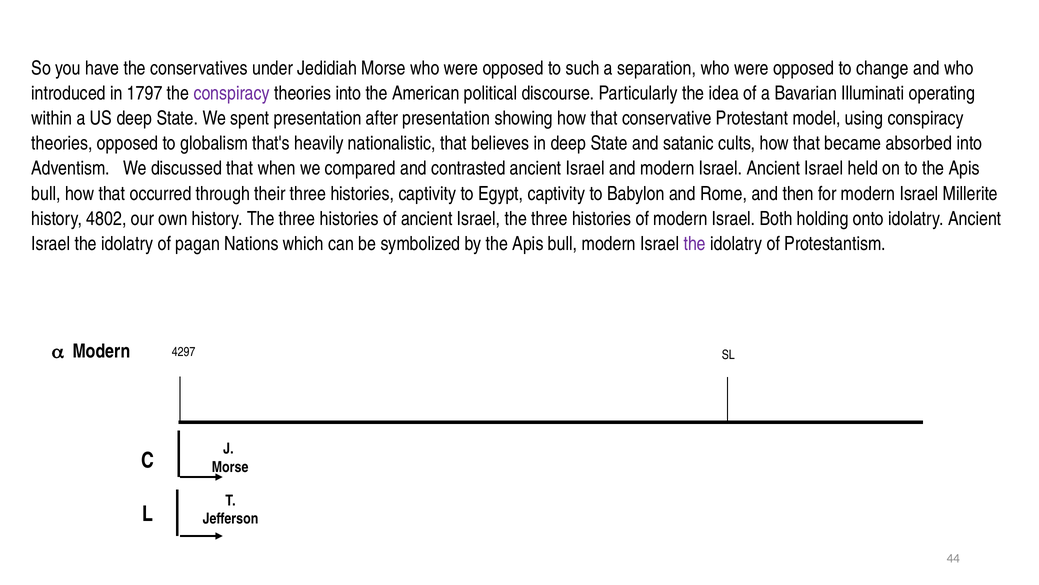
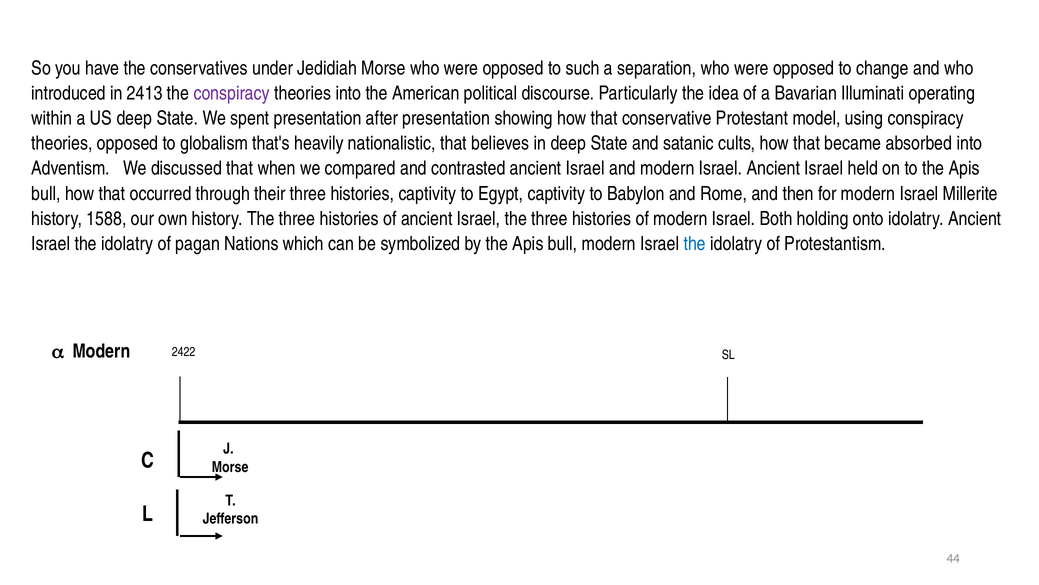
1797: 1797 -> 2413 (145, 93)
4802: 4802 -> 1588 (106, 218)
the colour: purple -> blue (695, 243)
4297: 4297 -> 2422 (184, 352)
